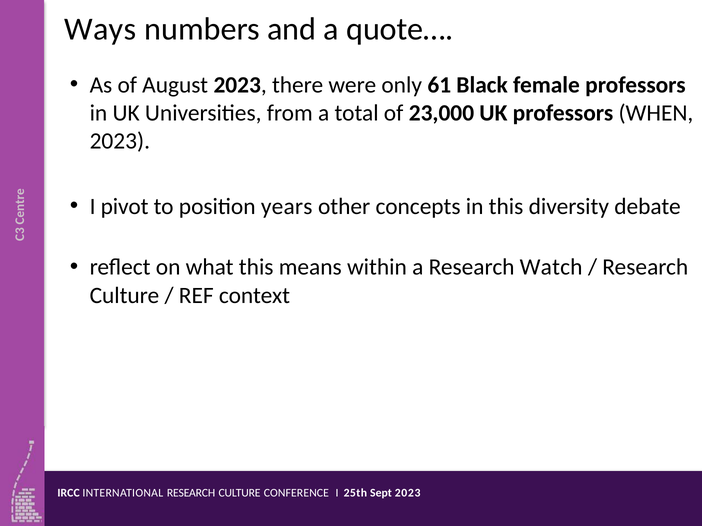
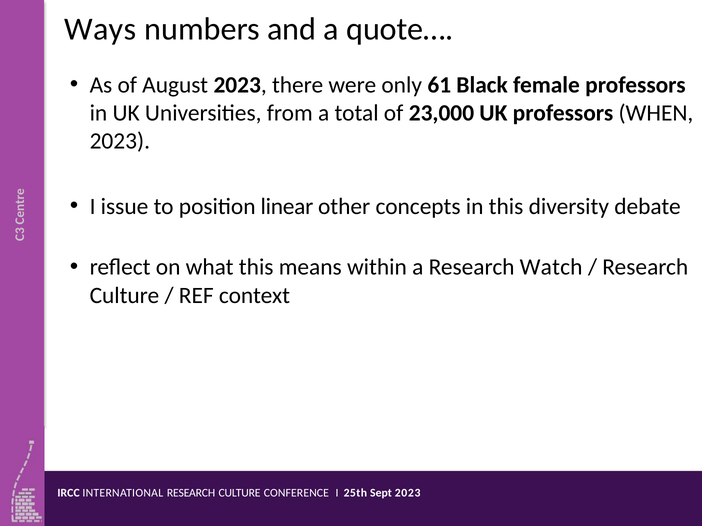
pivot: pivot -> issue (125, 207)
years: years -> linear (287, 207)
